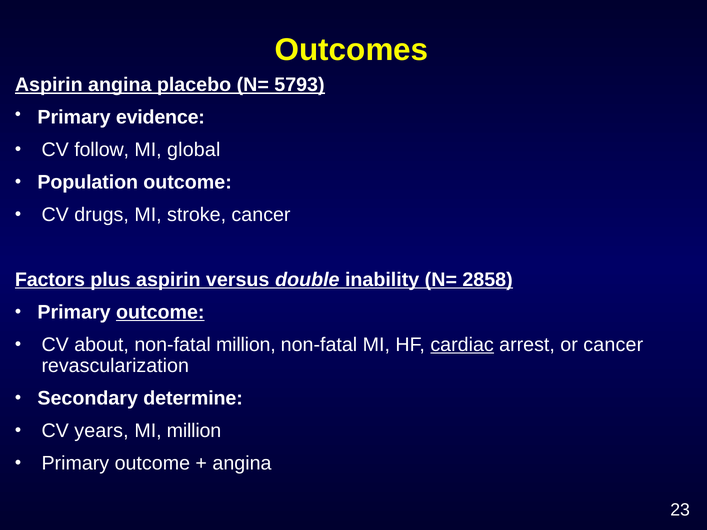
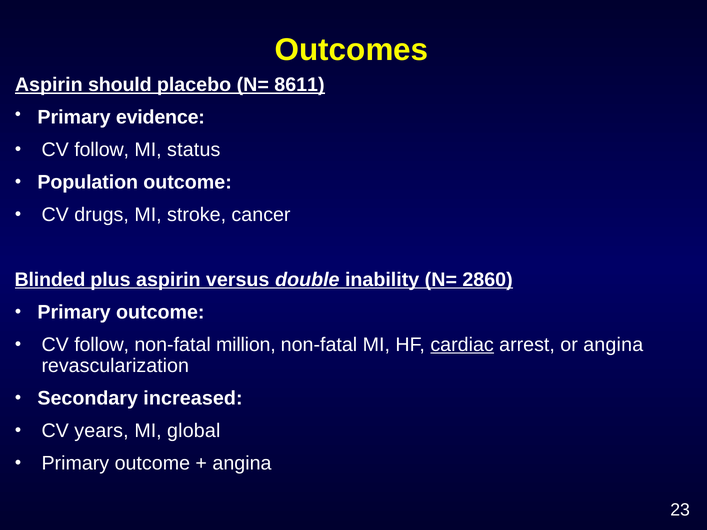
Aspirin angina: angina -> should (120, 85)
5793: 5793 -> 8611 (299, 85)
global: global -> status (194, 150)
Factors: Factors -> Blinded (50, 280)
2858: 2858 -> 2860 (488, 280)
outcome underline: present -> none (160, 312)
about: about -> follow (102, 345)
or cancer: cancer -> angina (613, 345)
determine: determine -> increased (193, 398)
MI million: million -> global (194, 431)
